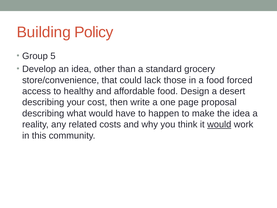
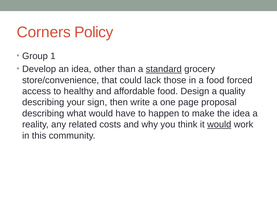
Building: Building -> Corners (44, 32)
5: 5 -> 1 (53, 56)
standard underline: none -> present (164, 69)
desert: desert -> quality (232, 91)
cost: cost -> sign (97, 102)
